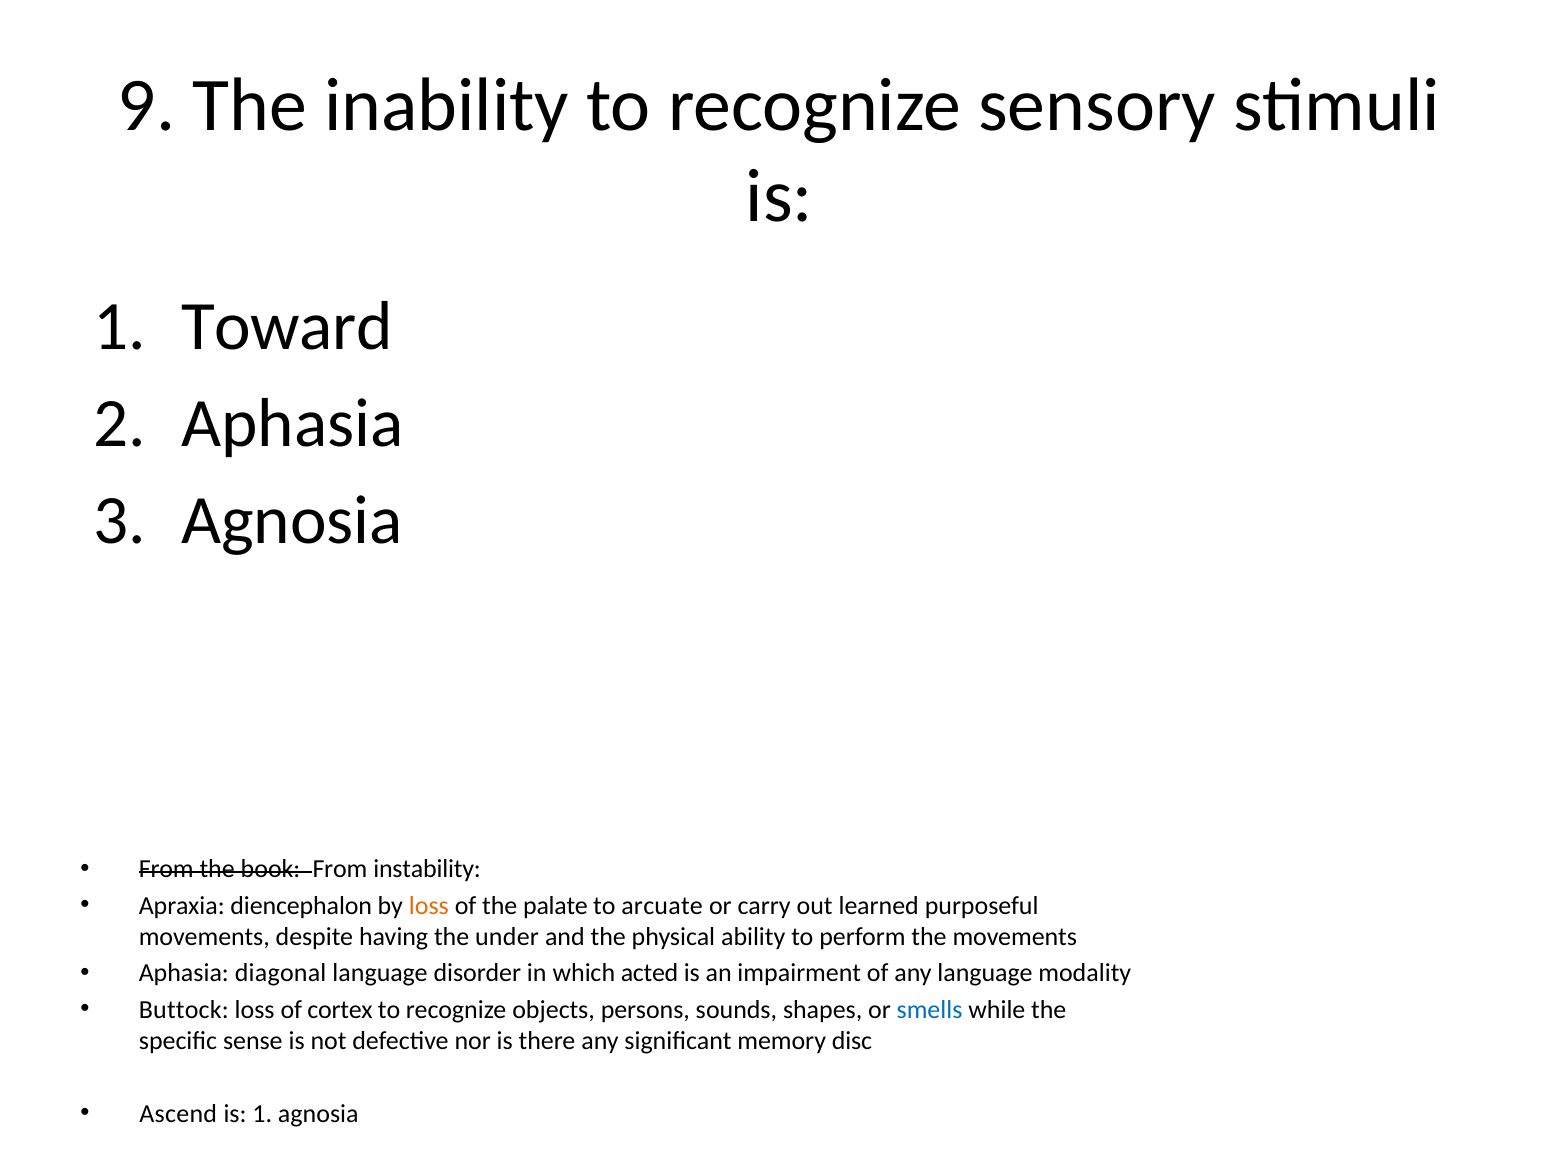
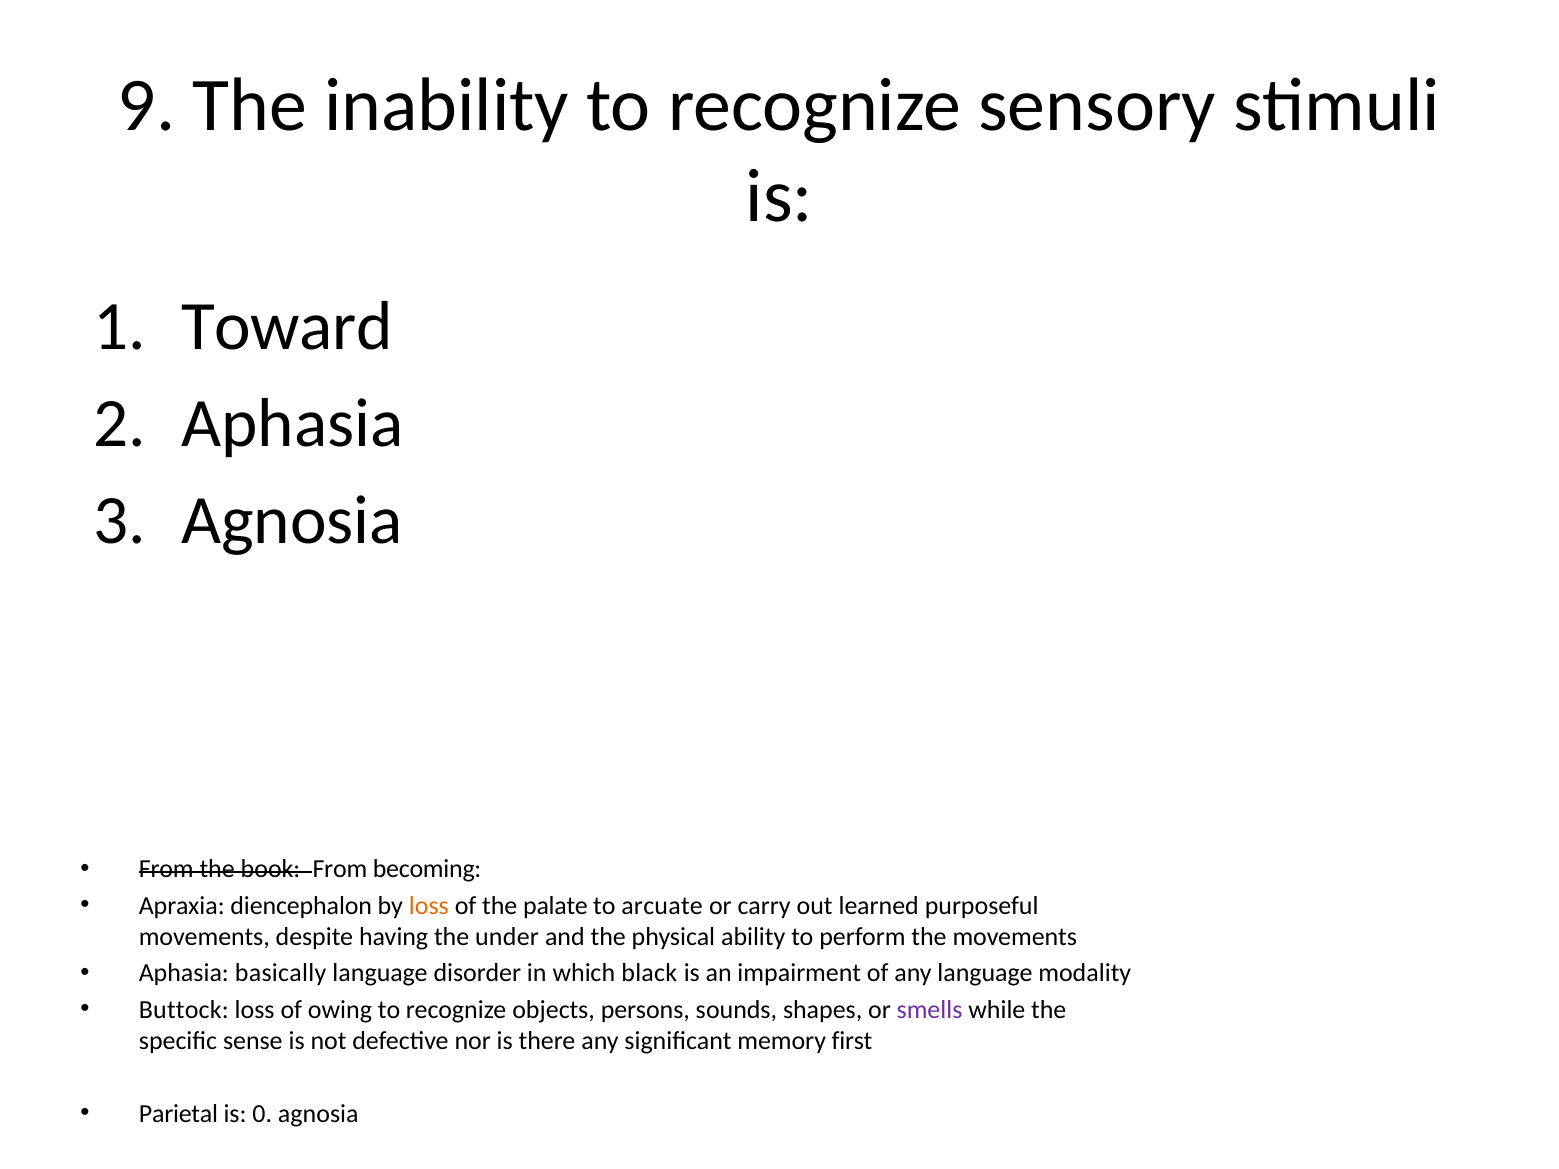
instability: instability -> becoming (427, 870)
diagonal: diagonal -> basically (281, 974)
acted: acted -> black (649, 974)
cortex: cortex -> owing (340, 1010)
smells colour: blue -> purple (930, 1010)
disc: disc -> first (852, 1041)
Ascend: Ascend -> Parietal (178, 1114)
1: 1 -> 0 (262, 1114)
